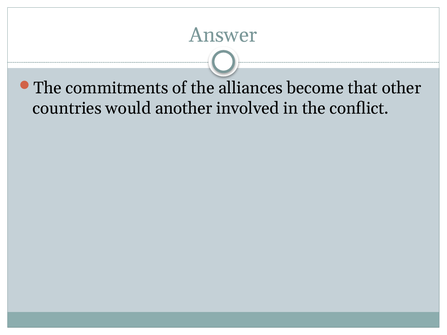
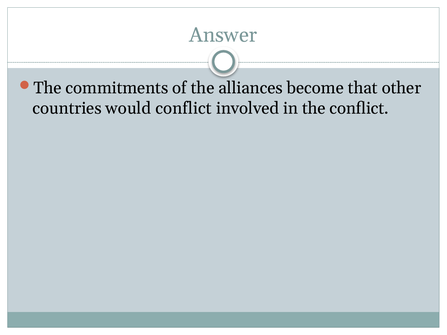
would another: another -> conflict (184, 108)
